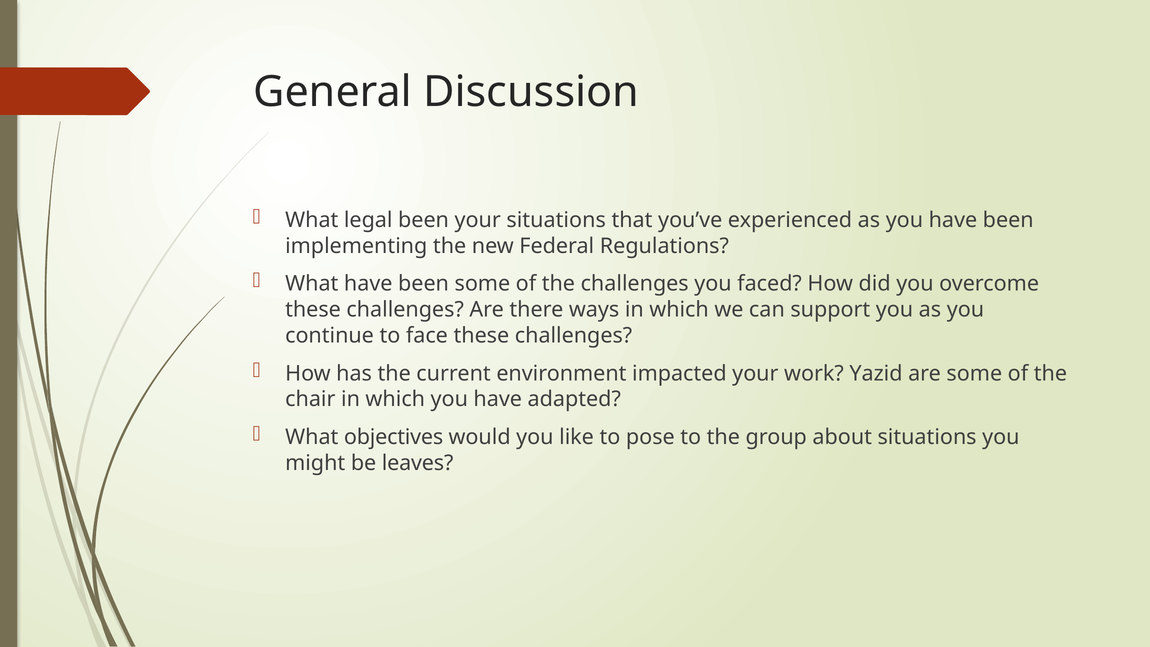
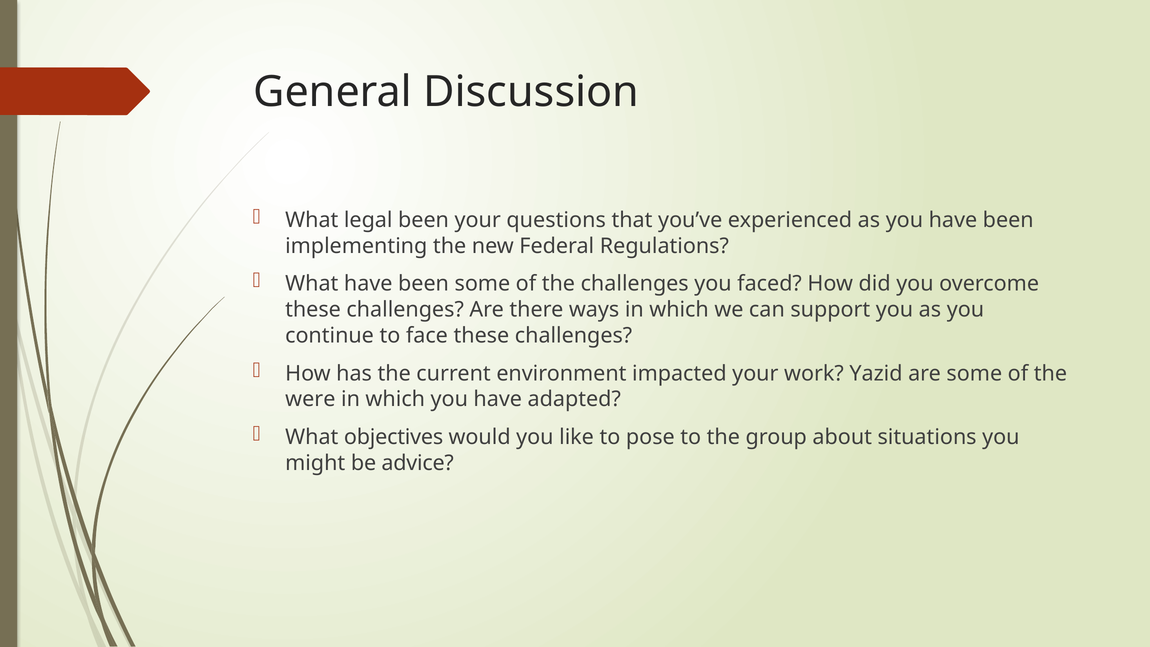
your situations: situations -> questions (556, 220)
chair: chair -> were (310, 399)
leaves: leaves -> advice (418, 463)
